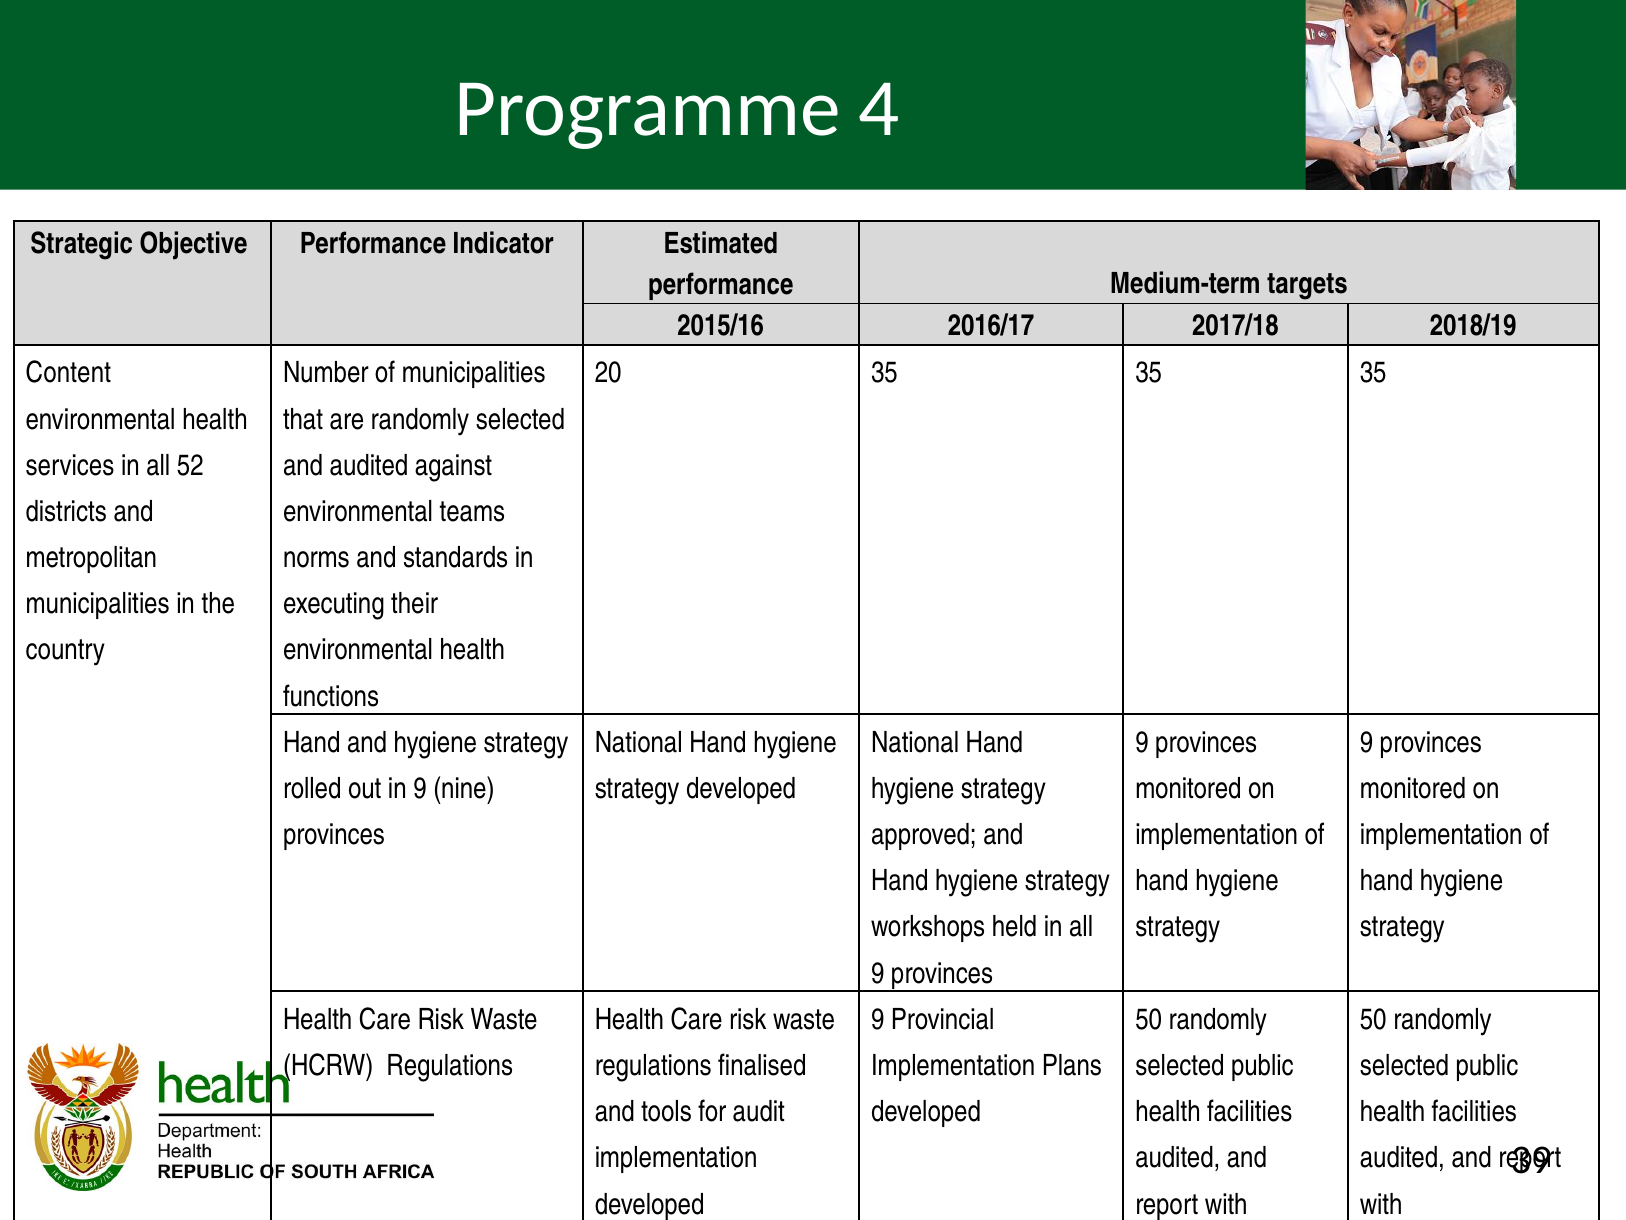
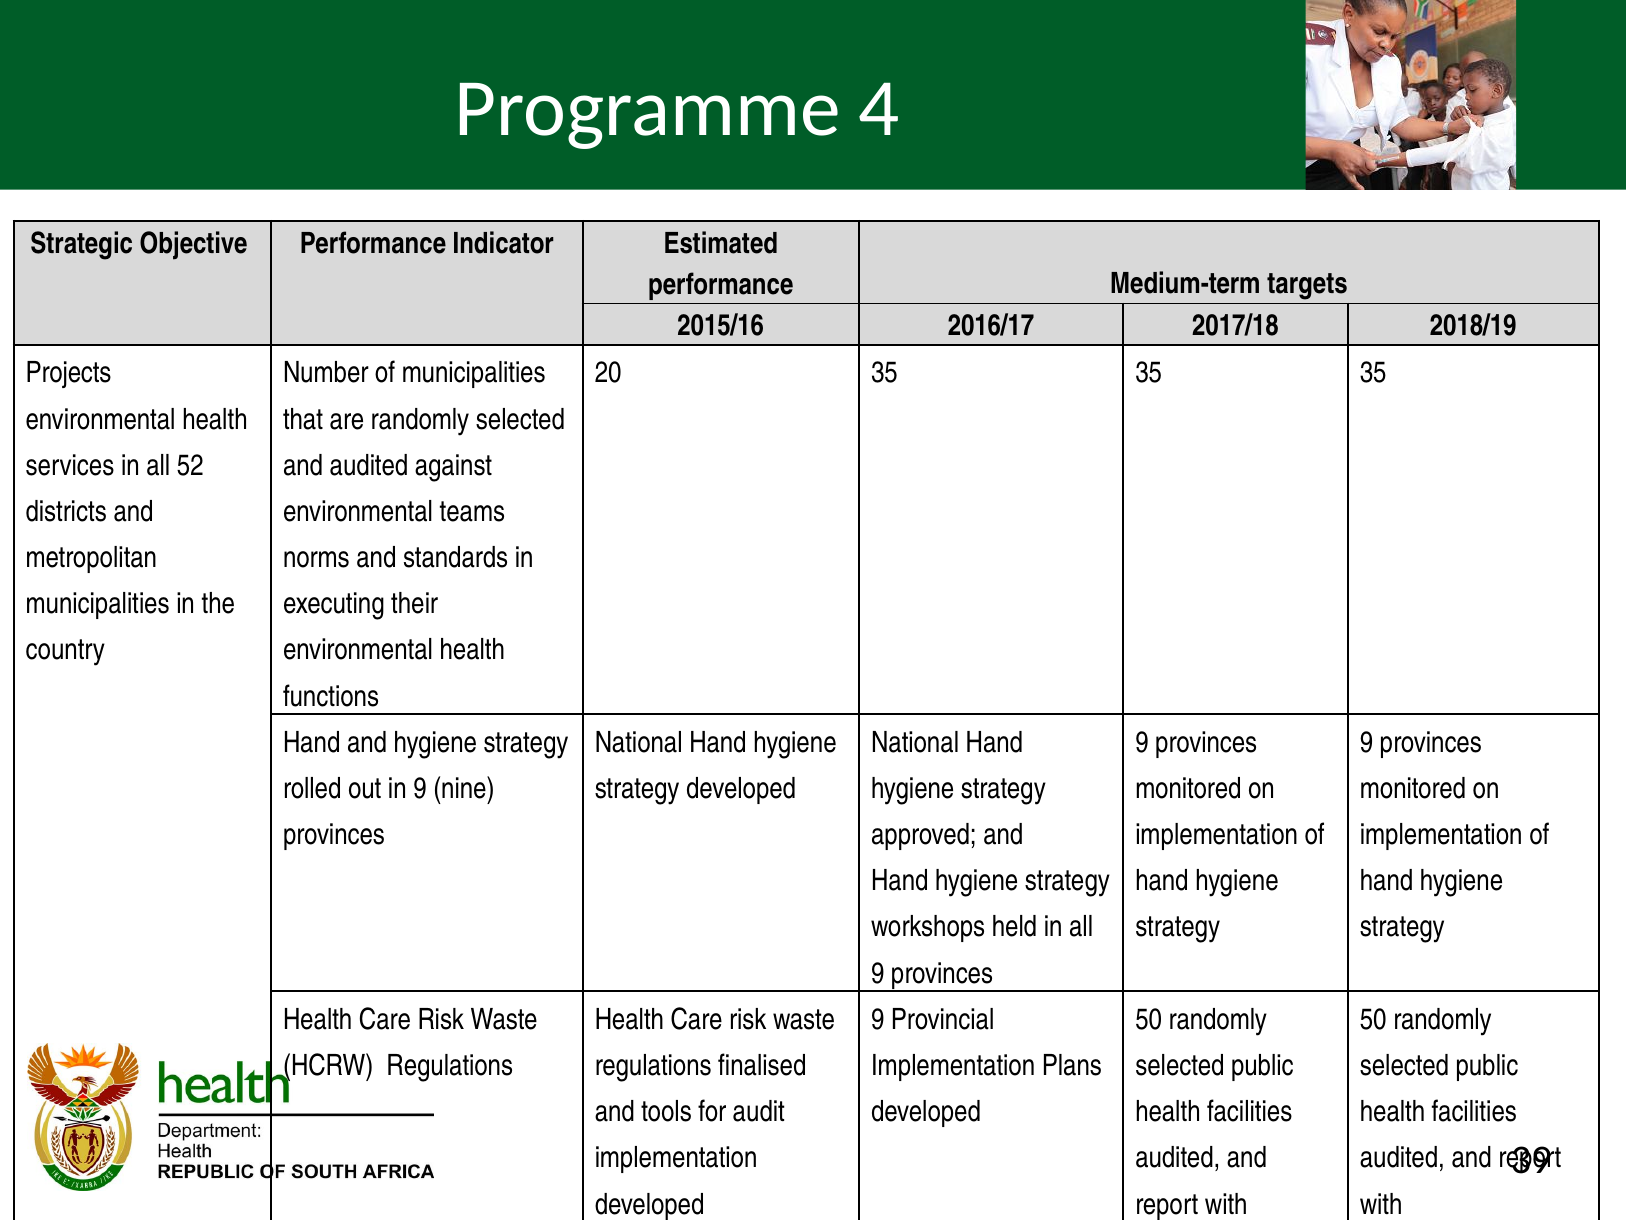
Content: Content -> Projects (69, 373)
